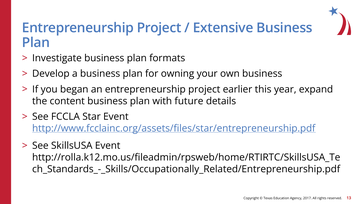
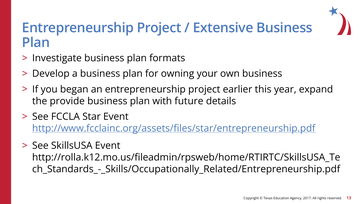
content: content -> provide (67, 101)
